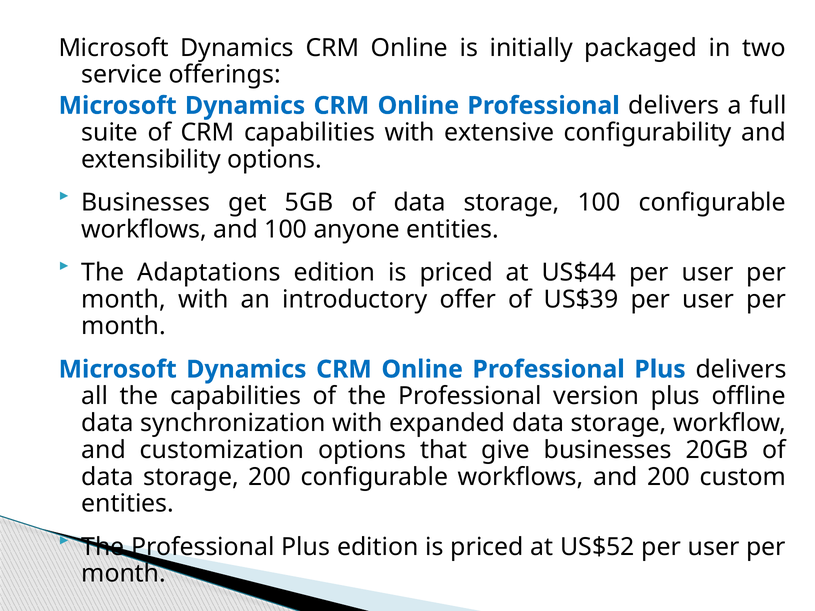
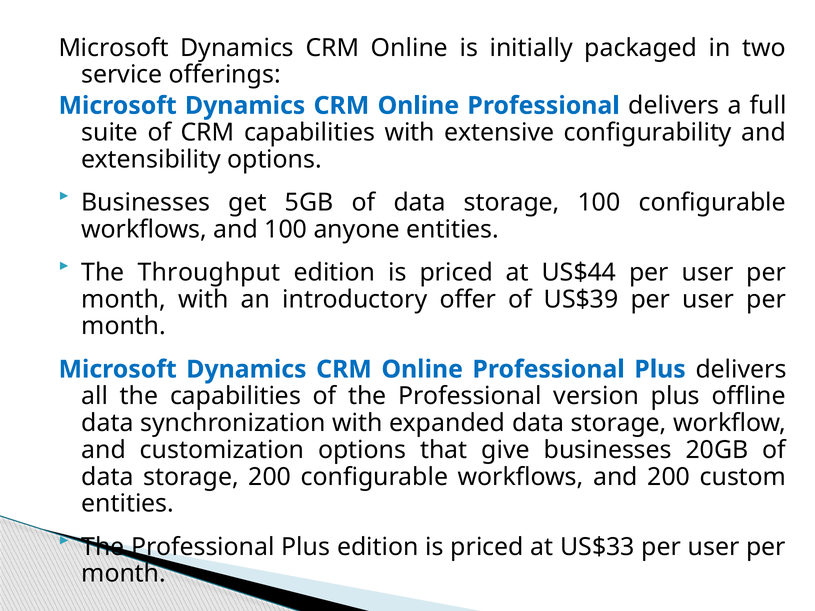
Adaptations: Adaptations -> Throughput (209, 273)
US$52: US$52 -> US$33 (597, 547)
